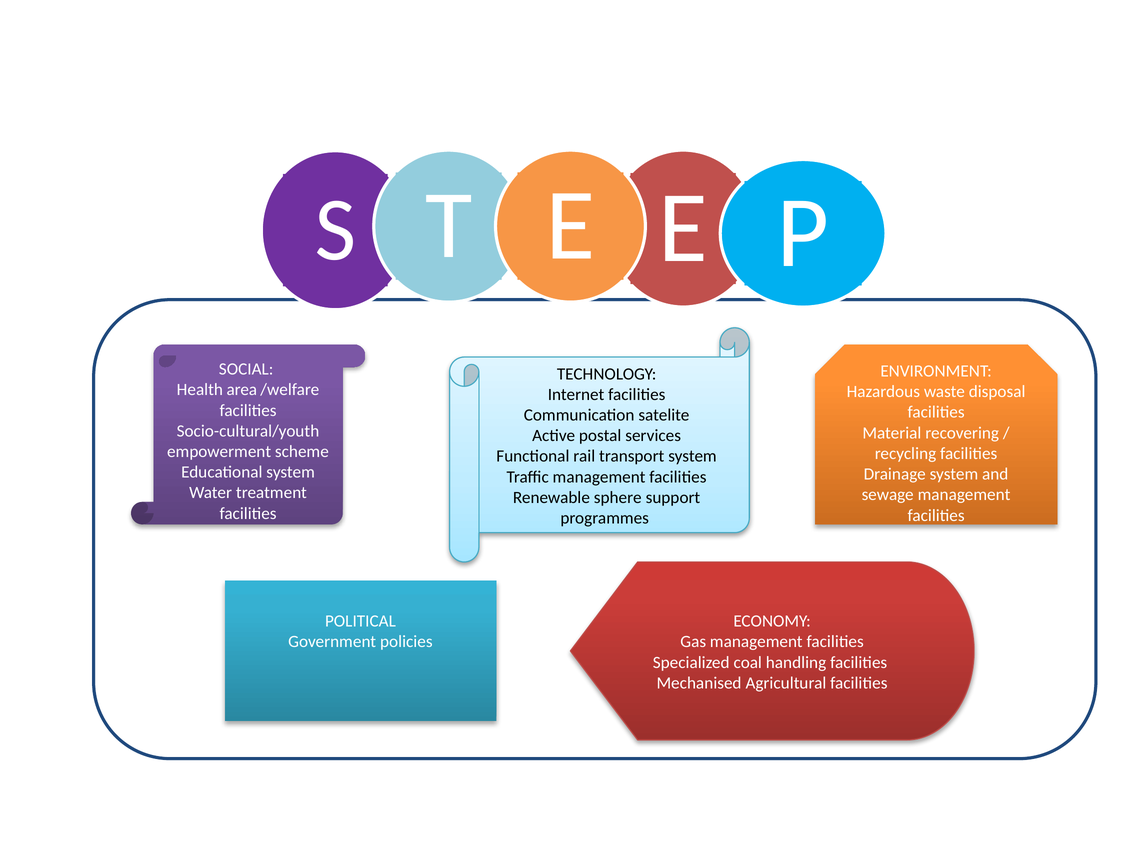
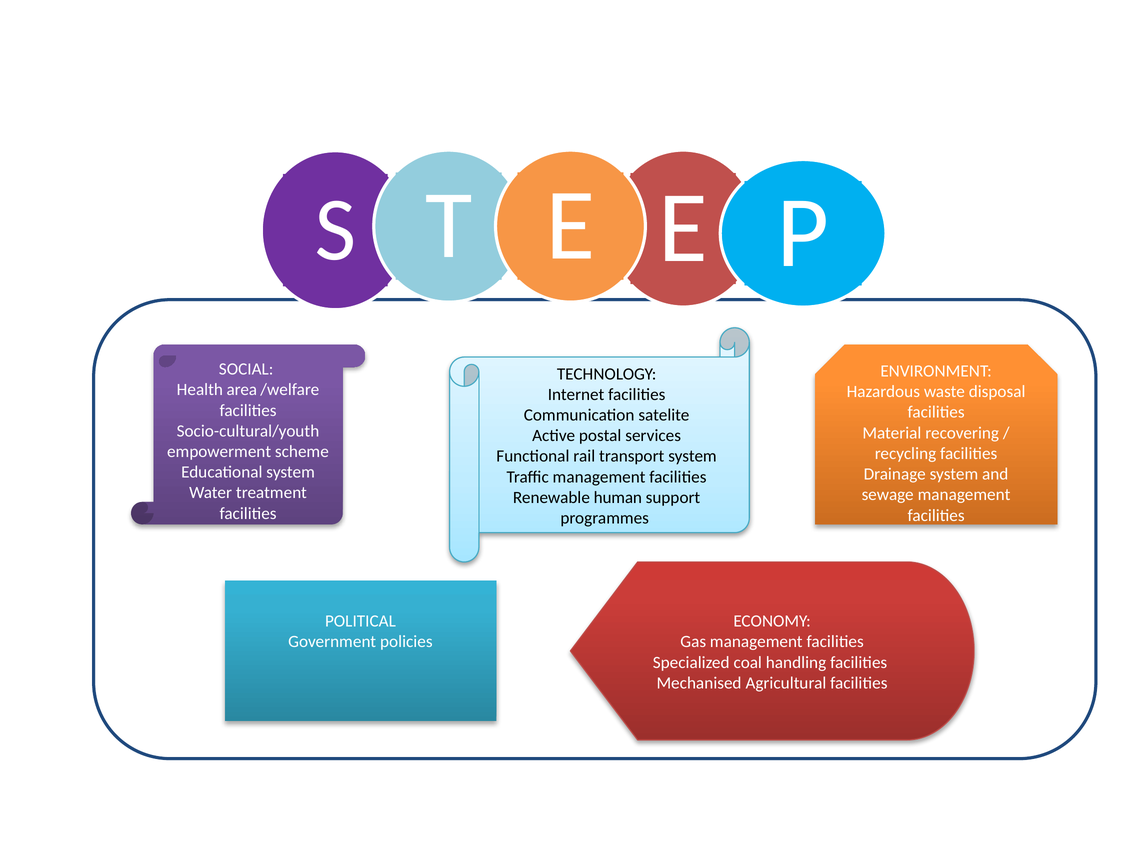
sphere: sphere -> human (618, 498)
